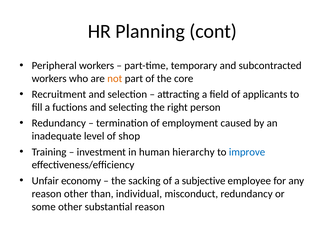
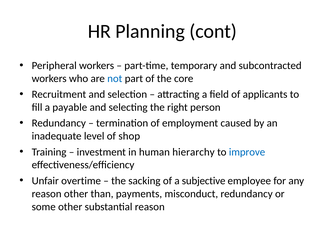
not colour: orange -> blue (115, 79)
fuctions: fuctions -> payable (70, 108)
economy: economy -> overtime (81, 181)
individual: individual -> payments (139, 194)
